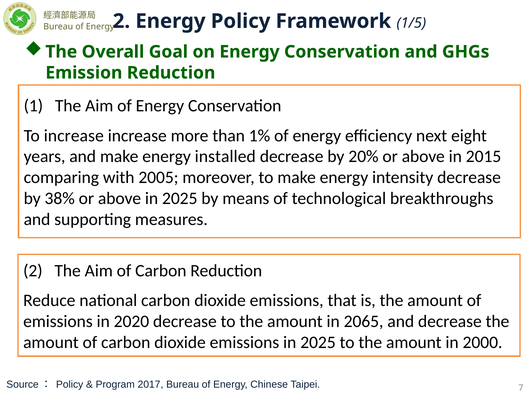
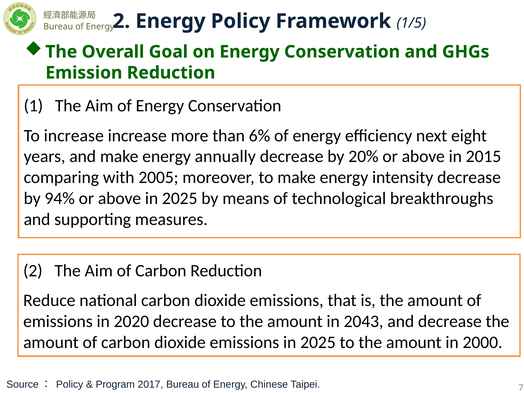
1%: 1% -> 6% (259, 136)
installed: installed -> annually (225, 157)
38%: 38% -> 94% (60, 198)
2065: 2065 -> 2043 (364, 321)
